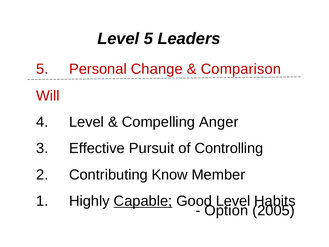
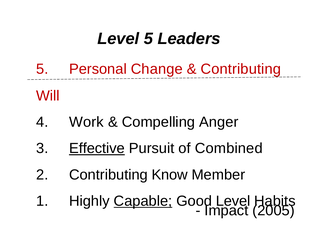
Comparison: Comparison -> Contributing (241, 69)
4 Level: Level -> Work (86, 122)
Effective underline: none -> present (97, 148)
Controlling: Controlling -> Combined (229, 148)
Option: Option -> Impact (226, 210)
